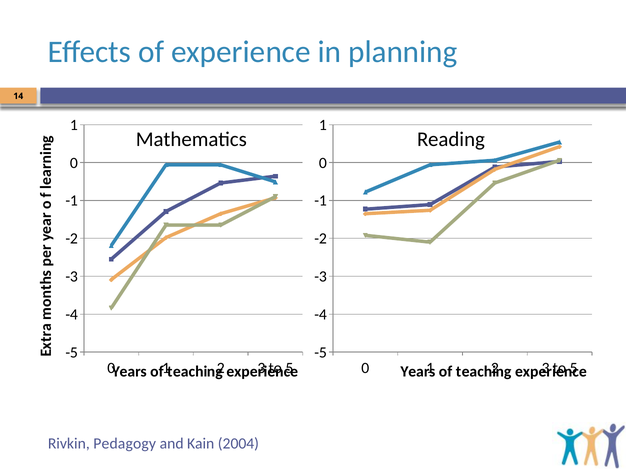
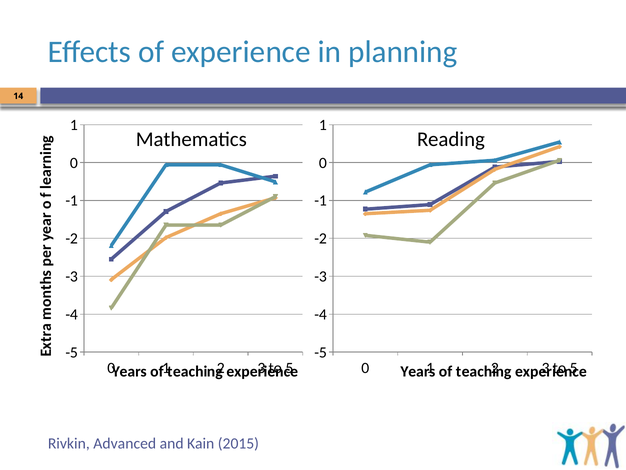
Pedagogy: Pedagogy -> Advanced (125, 443)
2004: 2004 -> 2015 (238, 443)
